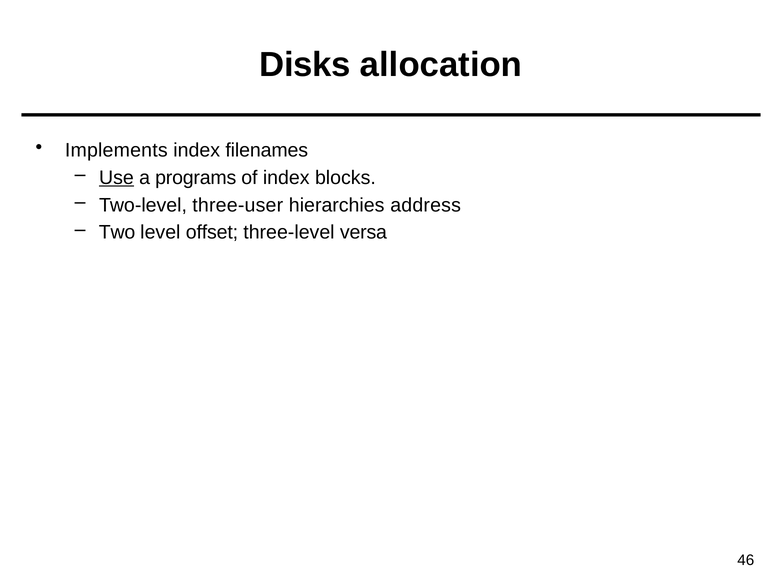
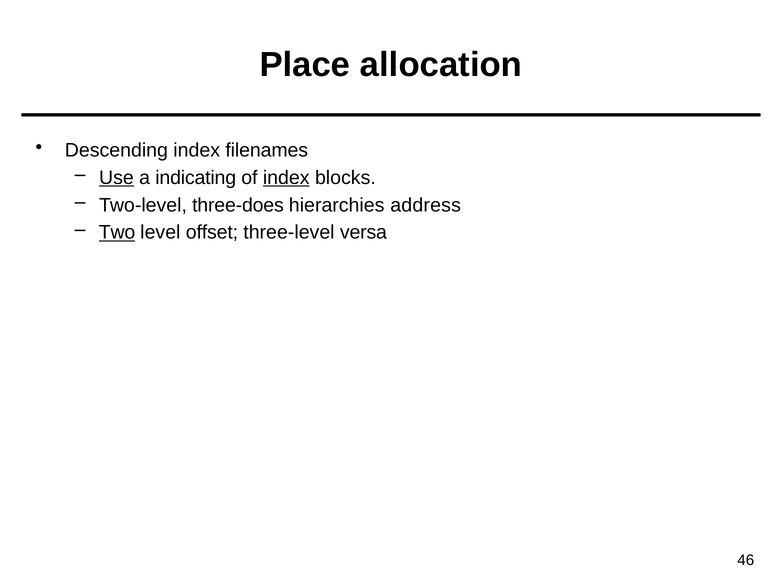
Disks: Disks -> Place (305, 65)
Implements: Implements -> Descending (116, 150)
programs: programs -> indicating (196, 178)
index underline: none -> present (286, 178)
three-user: three-user -> three-does (238, 205)
Two underline: none -> present (117, 232)
